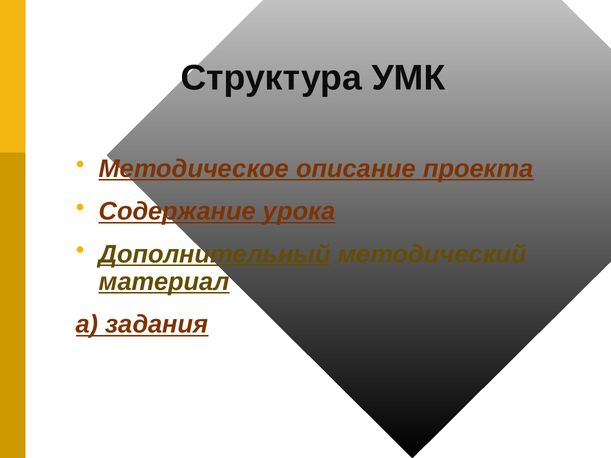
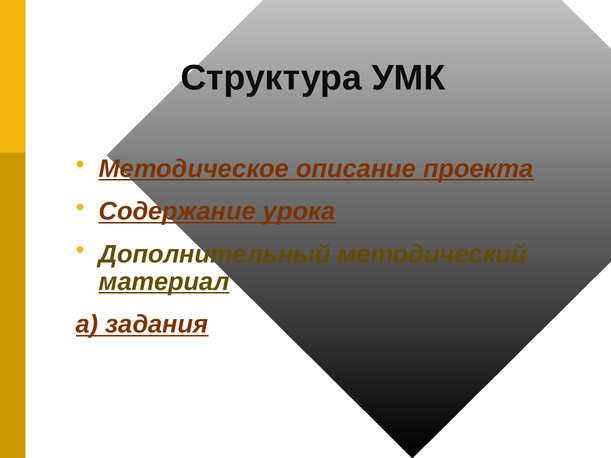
Дополнительный underline: present -> none (215, 254)
